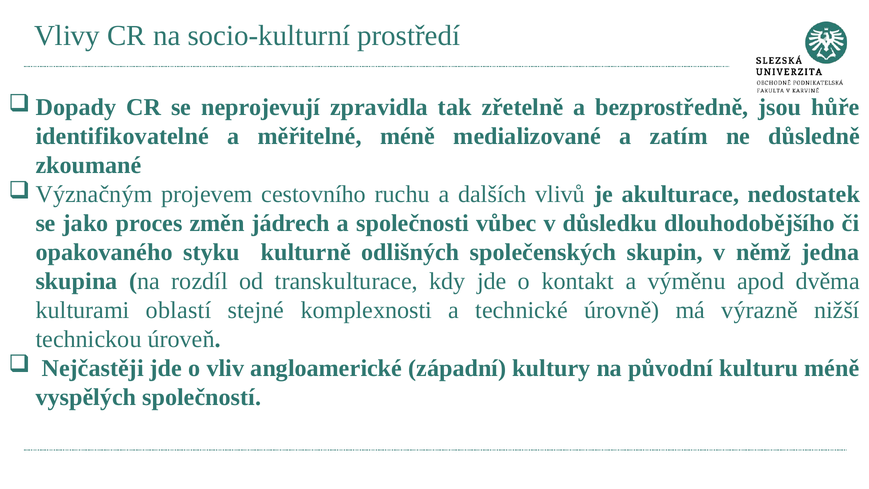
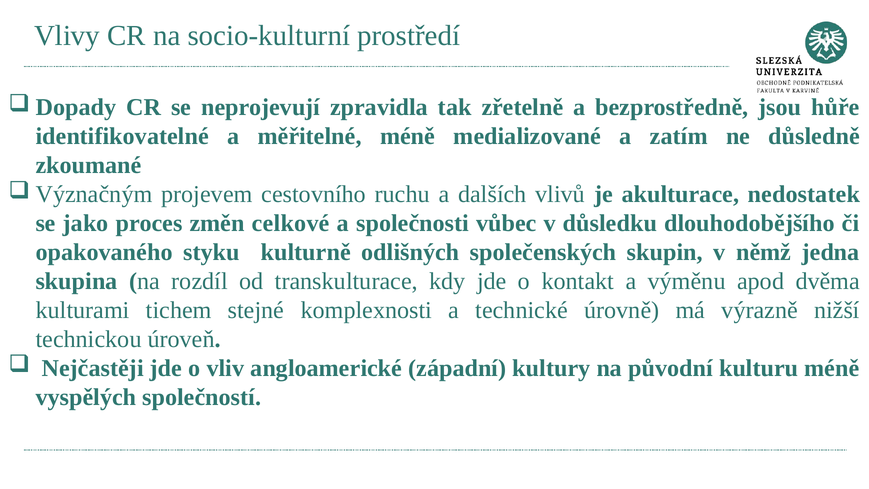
jádrech: jádrech -> celkové (291, 223)
oblastí: oblastí -> tichem (179, 310)
